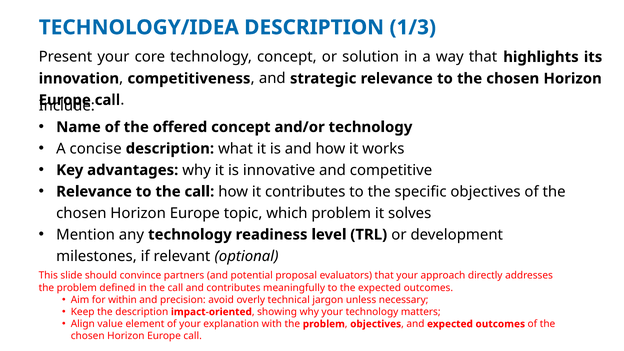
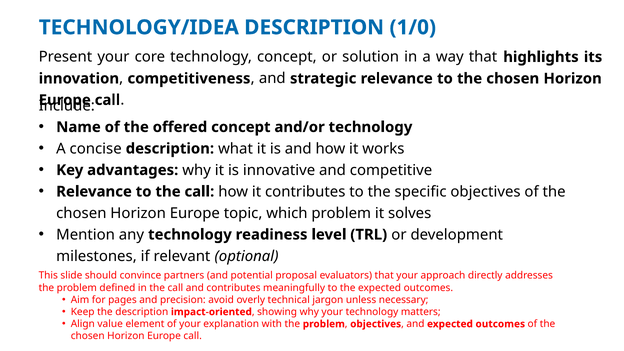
1/3: 1/3 -> 1/0 (413, 27)
within: within -> pages (122, 300)
